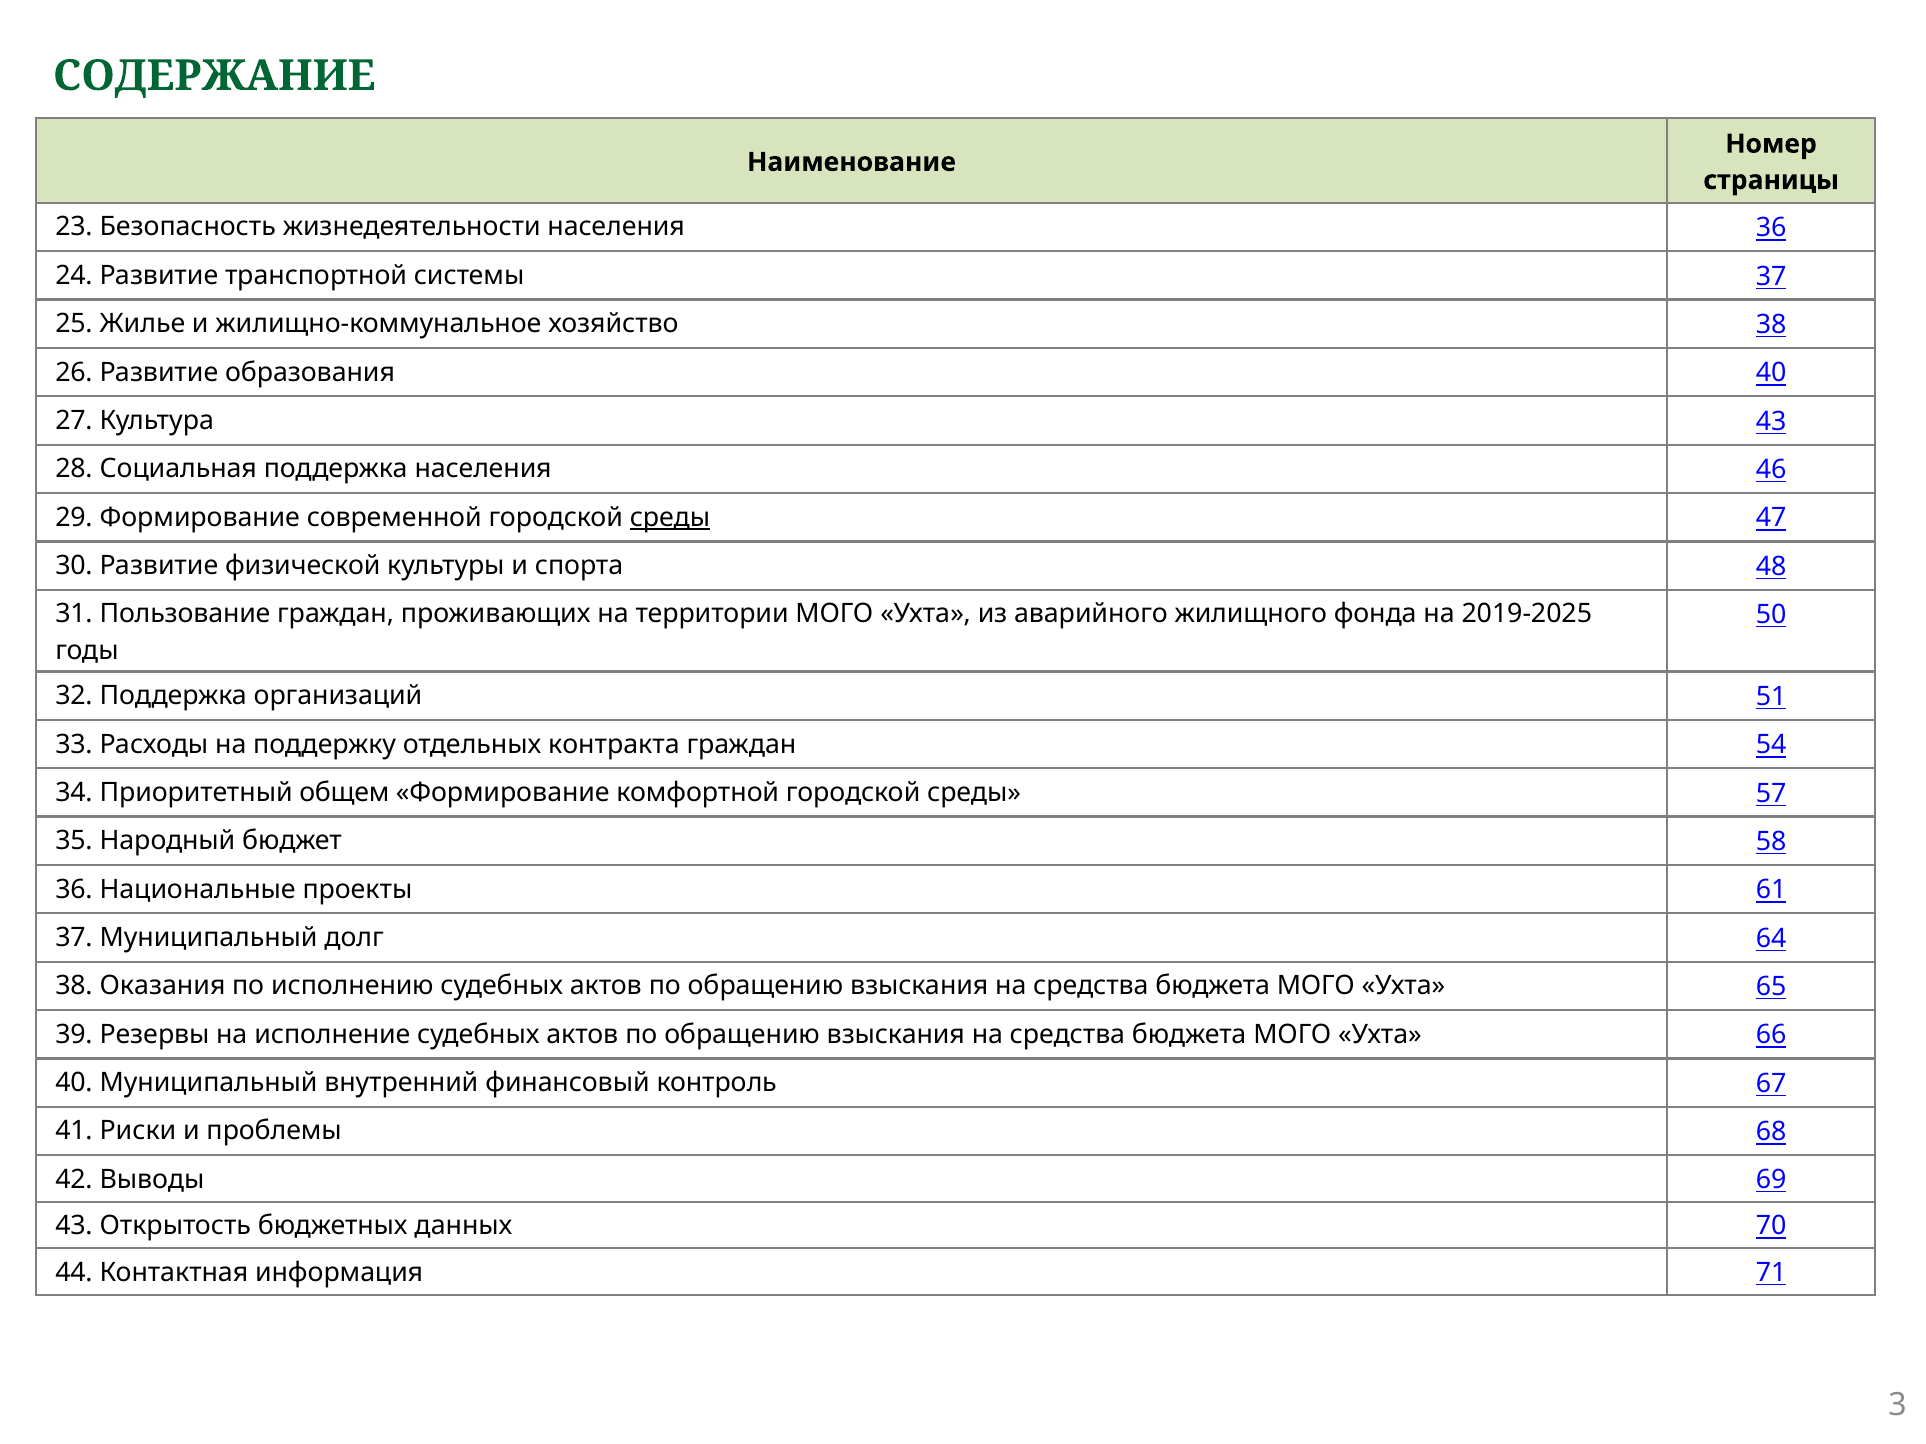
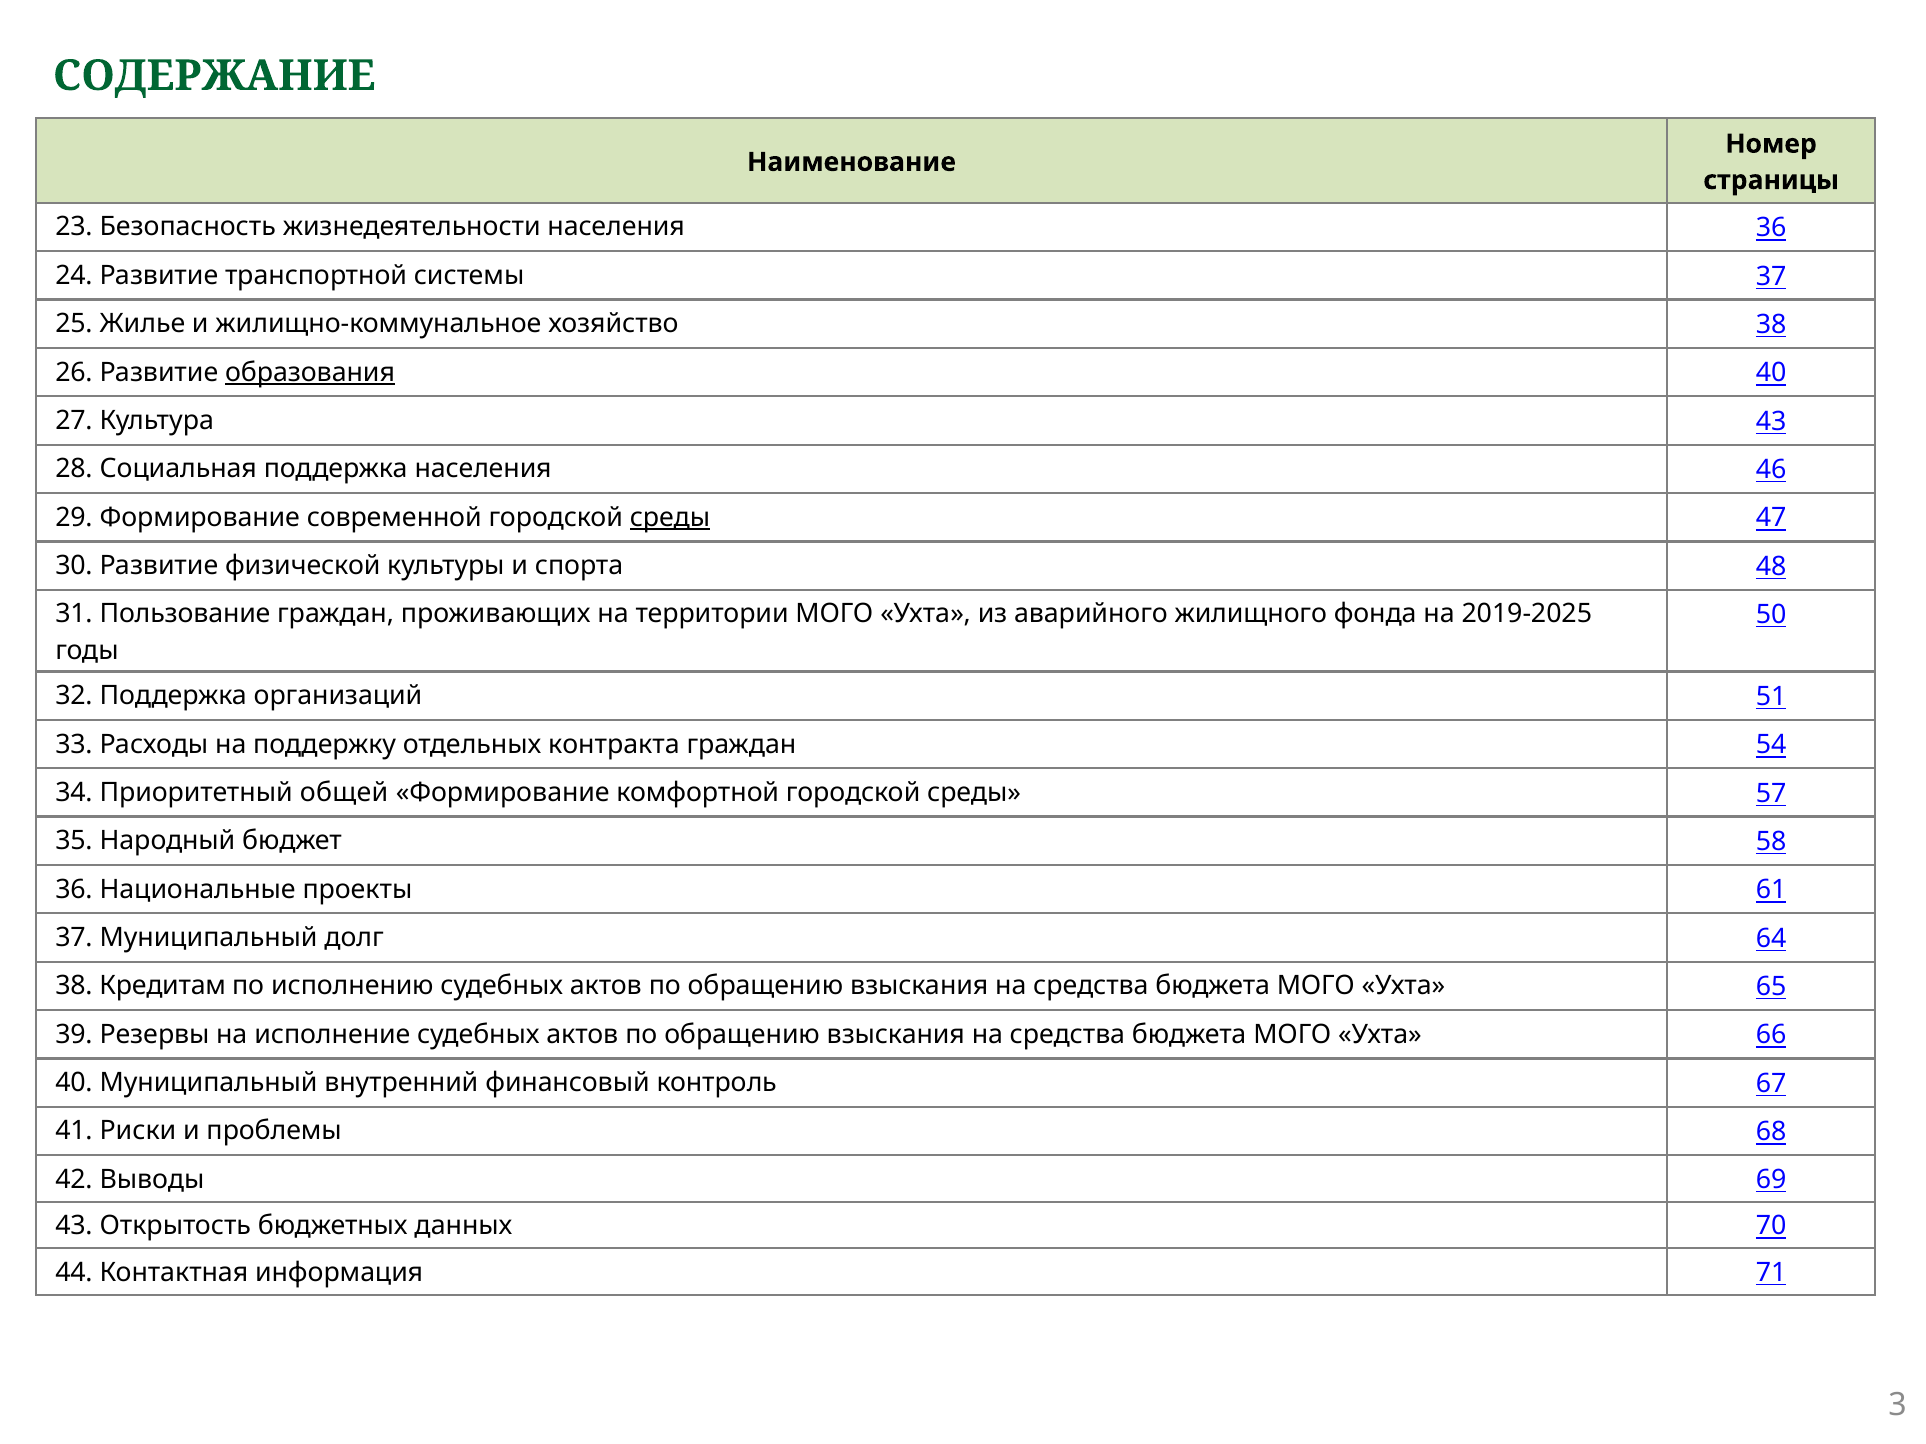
образования underline: none -> present (310, 372)
общем: общем -> общей (344, 793)
Оказания: Оказания -> Кредитам (163, 986)
